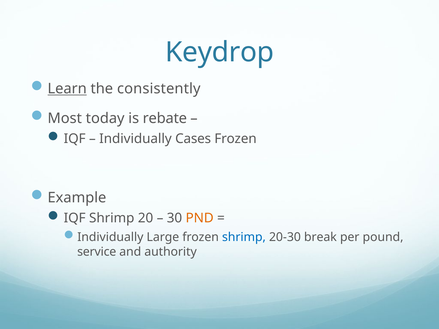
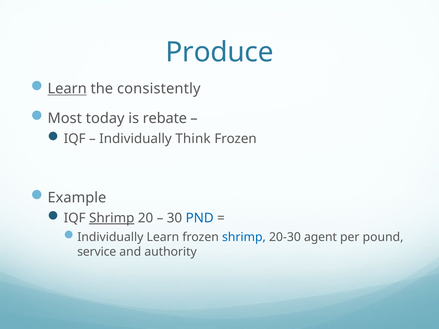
Keydrop: Keydrop -> Produce (220, 52)
Cases: Cases -> Think (193, 139)
Shrimp underline: none -> present (112, 218)
PND colour: orange -> blue (200, 218)
Individually Large: Large -> Learn (163, 237)
break: break -> agent (320, 237)
